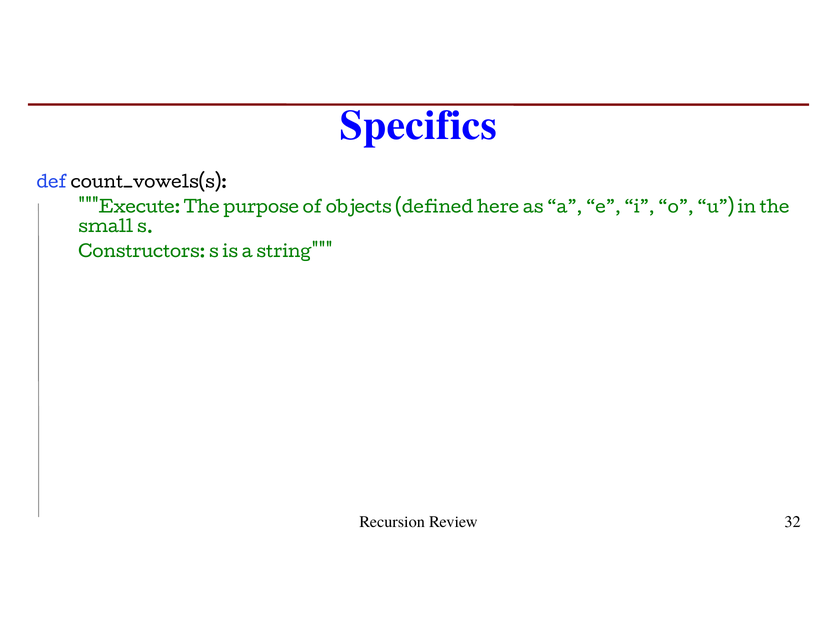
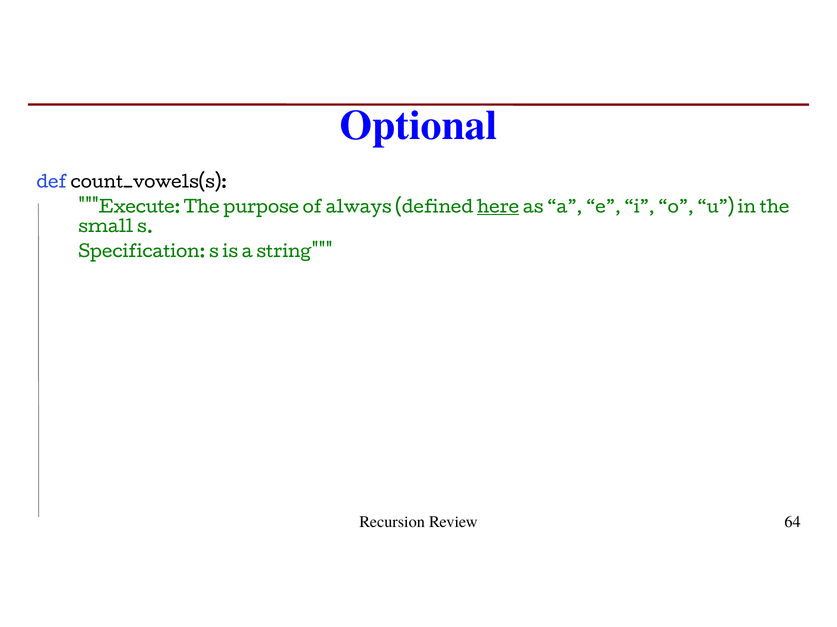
Specifics: Specifics -> Optional (419, 126)
objects: objects -> always (359, 208)
here underline: none -> present (498, 208)
Constructors: Constructors -> Specification (142, 252)
32: 32 -> 64 (793, 523)
